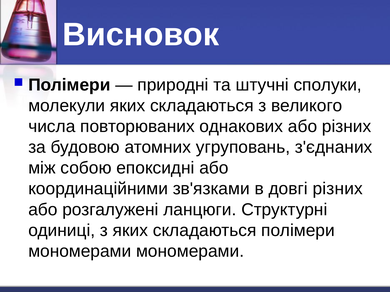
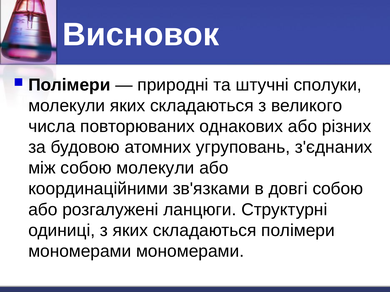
собою епоксидні: епоксидні -> молекули (155, 168)
довгі різних: різних -> собою (338, 189)
